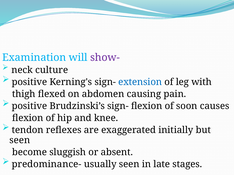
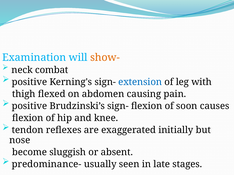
show- colour: purple -> orange (105, 58)
culture: culture -> combat (52, 70)
seen: seen -> nose (20, 141)
